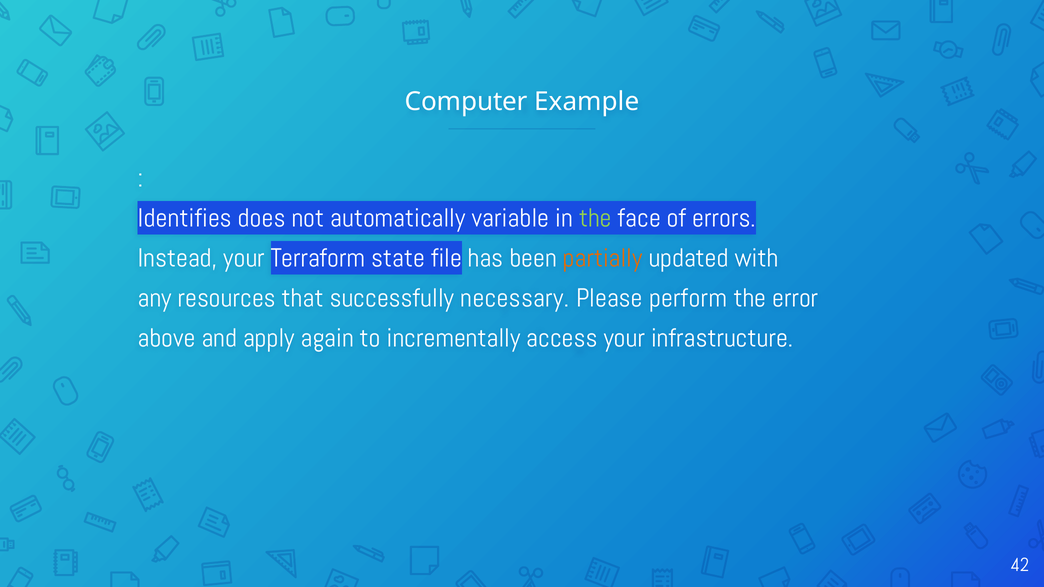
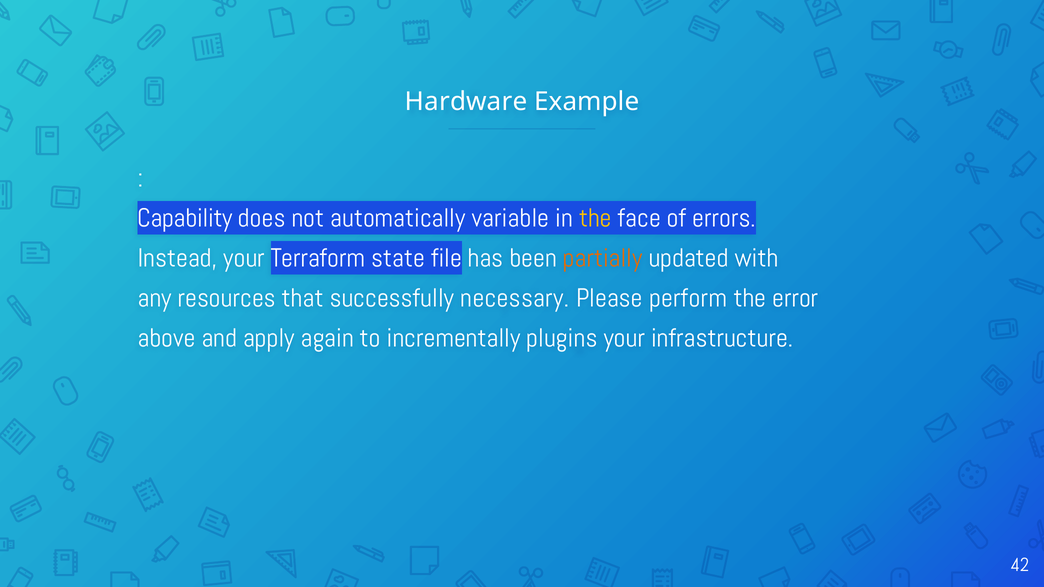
Computer: Computer -> Hardware (466, 102)
Identifies: Identifies -> Capability (185, 218)
the colour: light green -> yellow (595, 218)
access: access -> plugins (562, 338)
